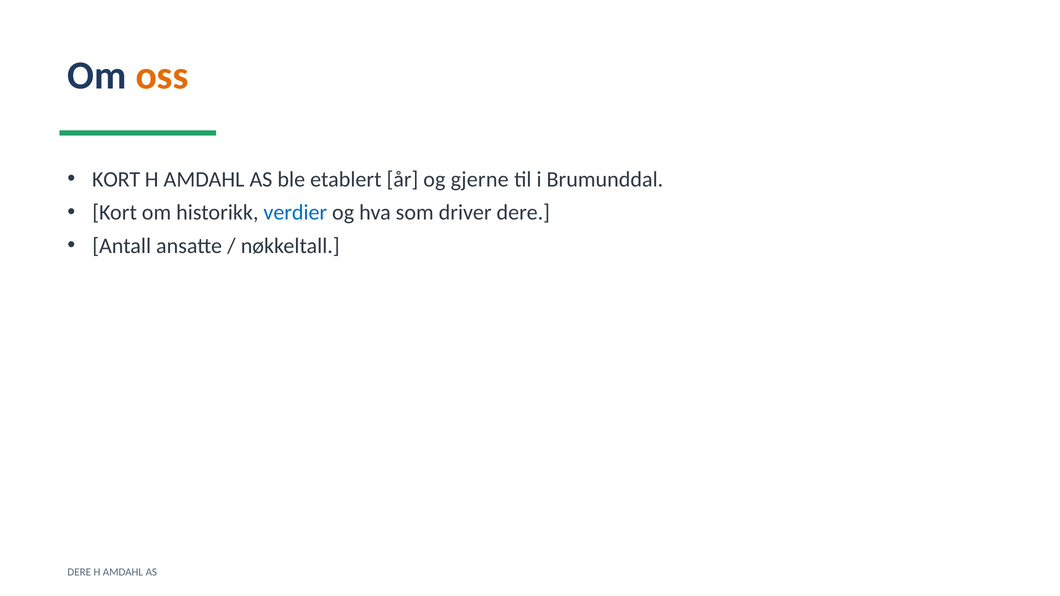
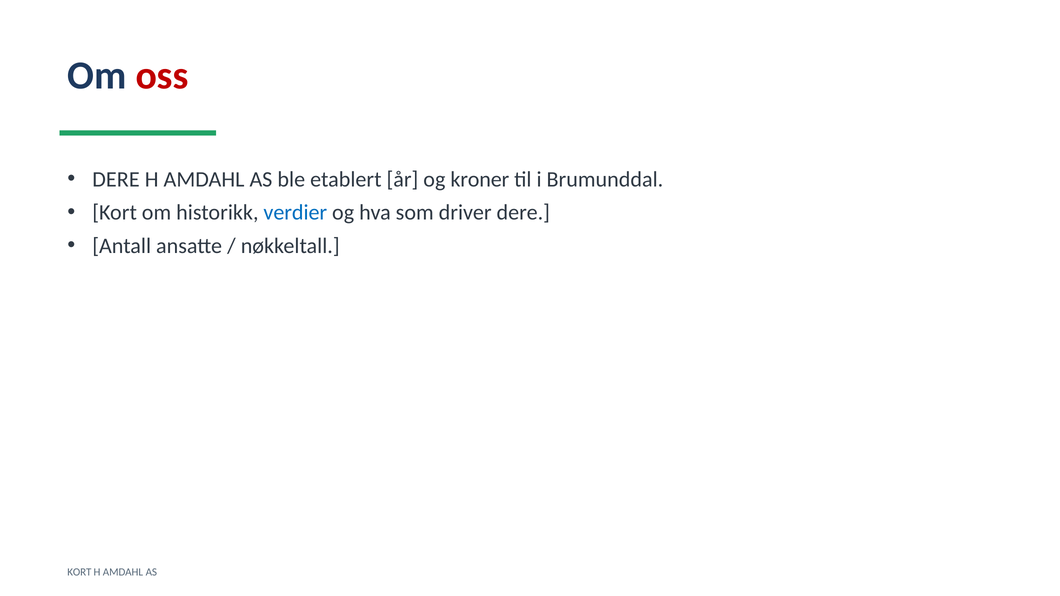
oss colour: orange -> red (162, 76)
KORT: KORT -> DERE (116, 180)
gjerne: gjerne -> kroner (480, 180)
DERE: DERE -> KORT (79, 572)
